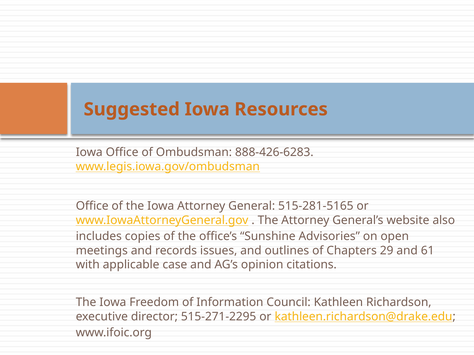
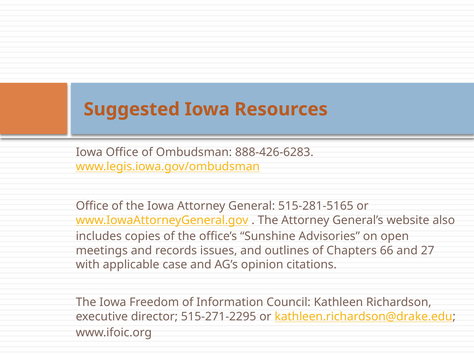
29: 29 -> 66 (387, 251)
61: 61 -> 27 (428, 251)
